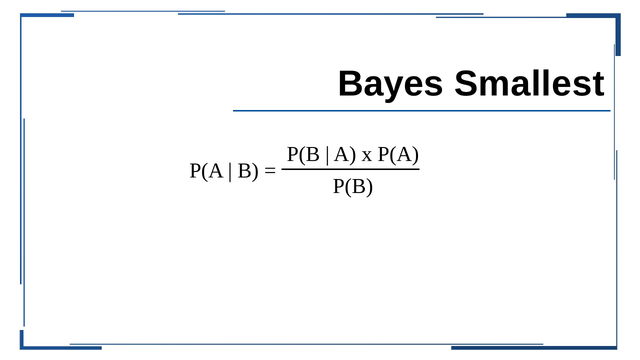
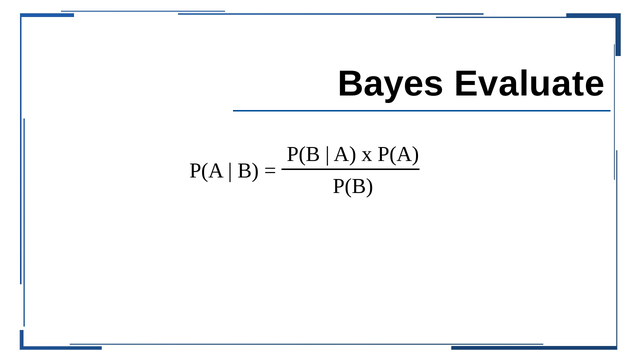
Smallest: Smallest -> Evaluate (529, 84)
